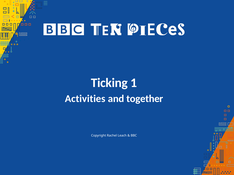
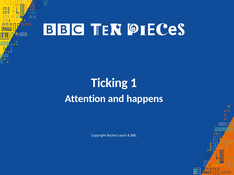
Activities: Activities -> Attention (85, 99)
together: together -> happens (145, 99)
